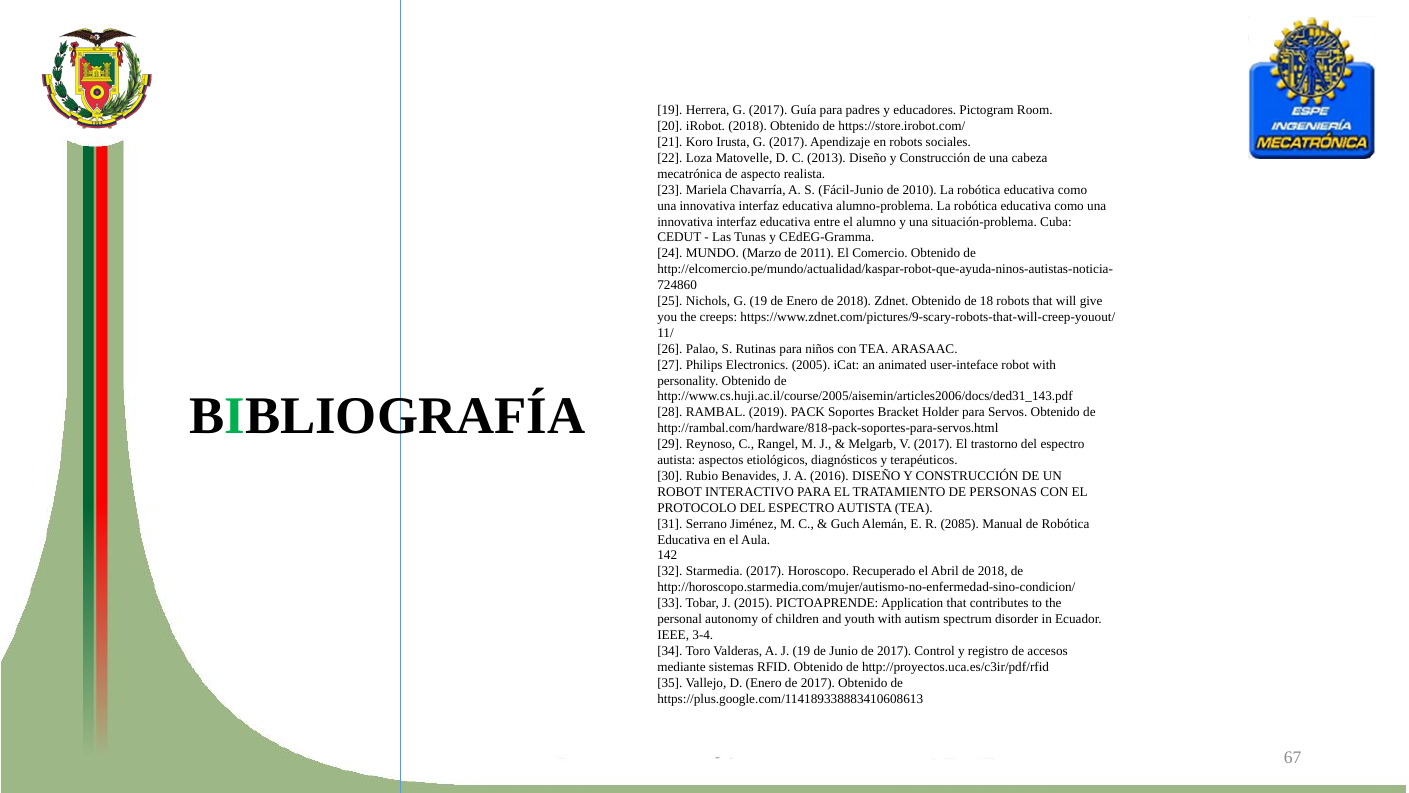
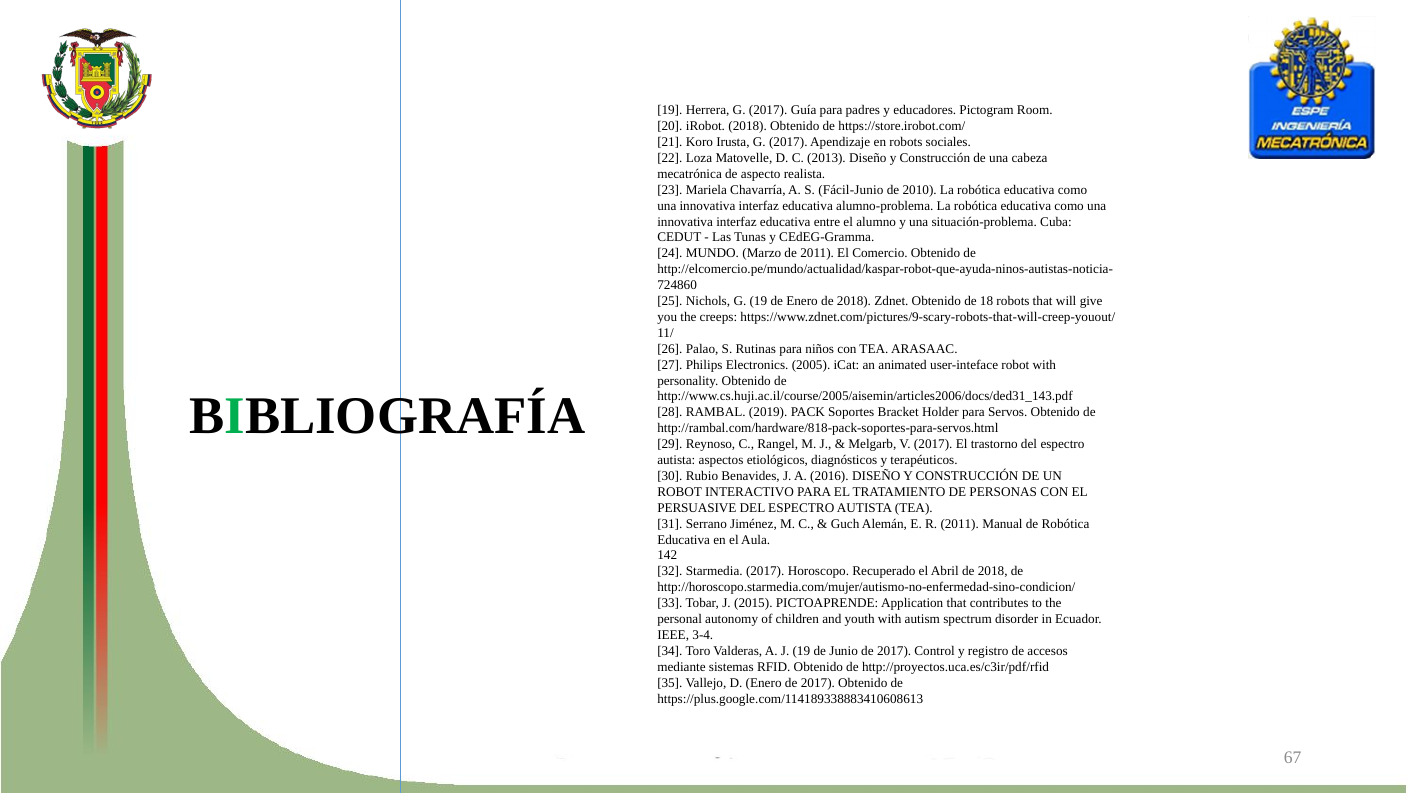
PROTOCOLO: PROTOCOLO -> PERSUASIVE (697, 508)
R 2085: 2085 -> 2011 (960, 524)
